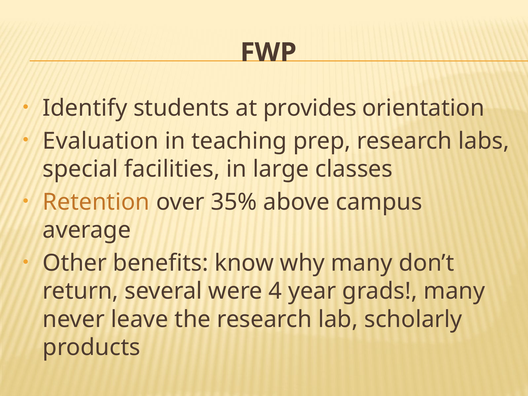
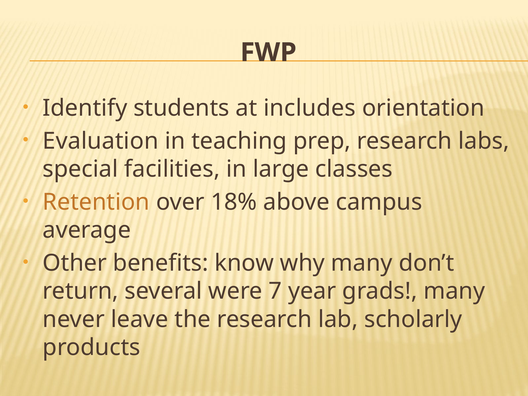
provides: provides -> includes (310, 108)
35%: 35% -> 18% (234, 202)
4: 4 -> 7 (275, 291)
